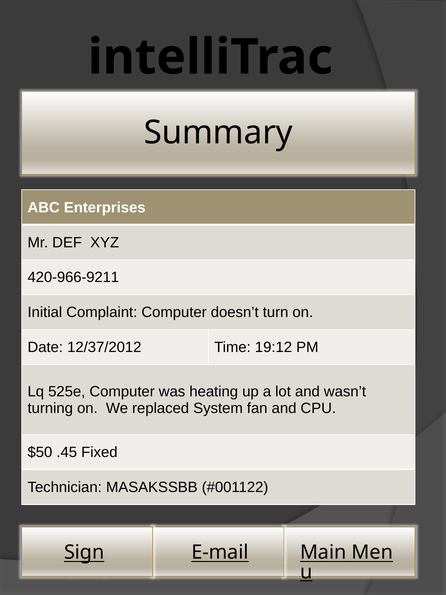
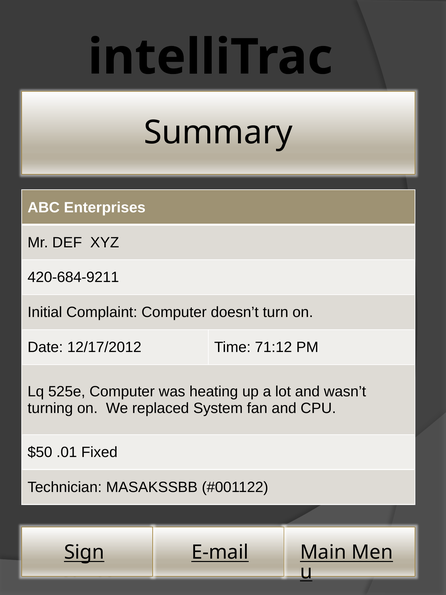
420-966-9211: 420-966-9211 -> 420-684-9211 (73, 277)
12/37/2012: 12/37/2012 -> 12/17/2012 (104, 347)
19:12: 19:12 -> 71:12 (274, 347)
.45: .45 -> .01 (67, 452)
